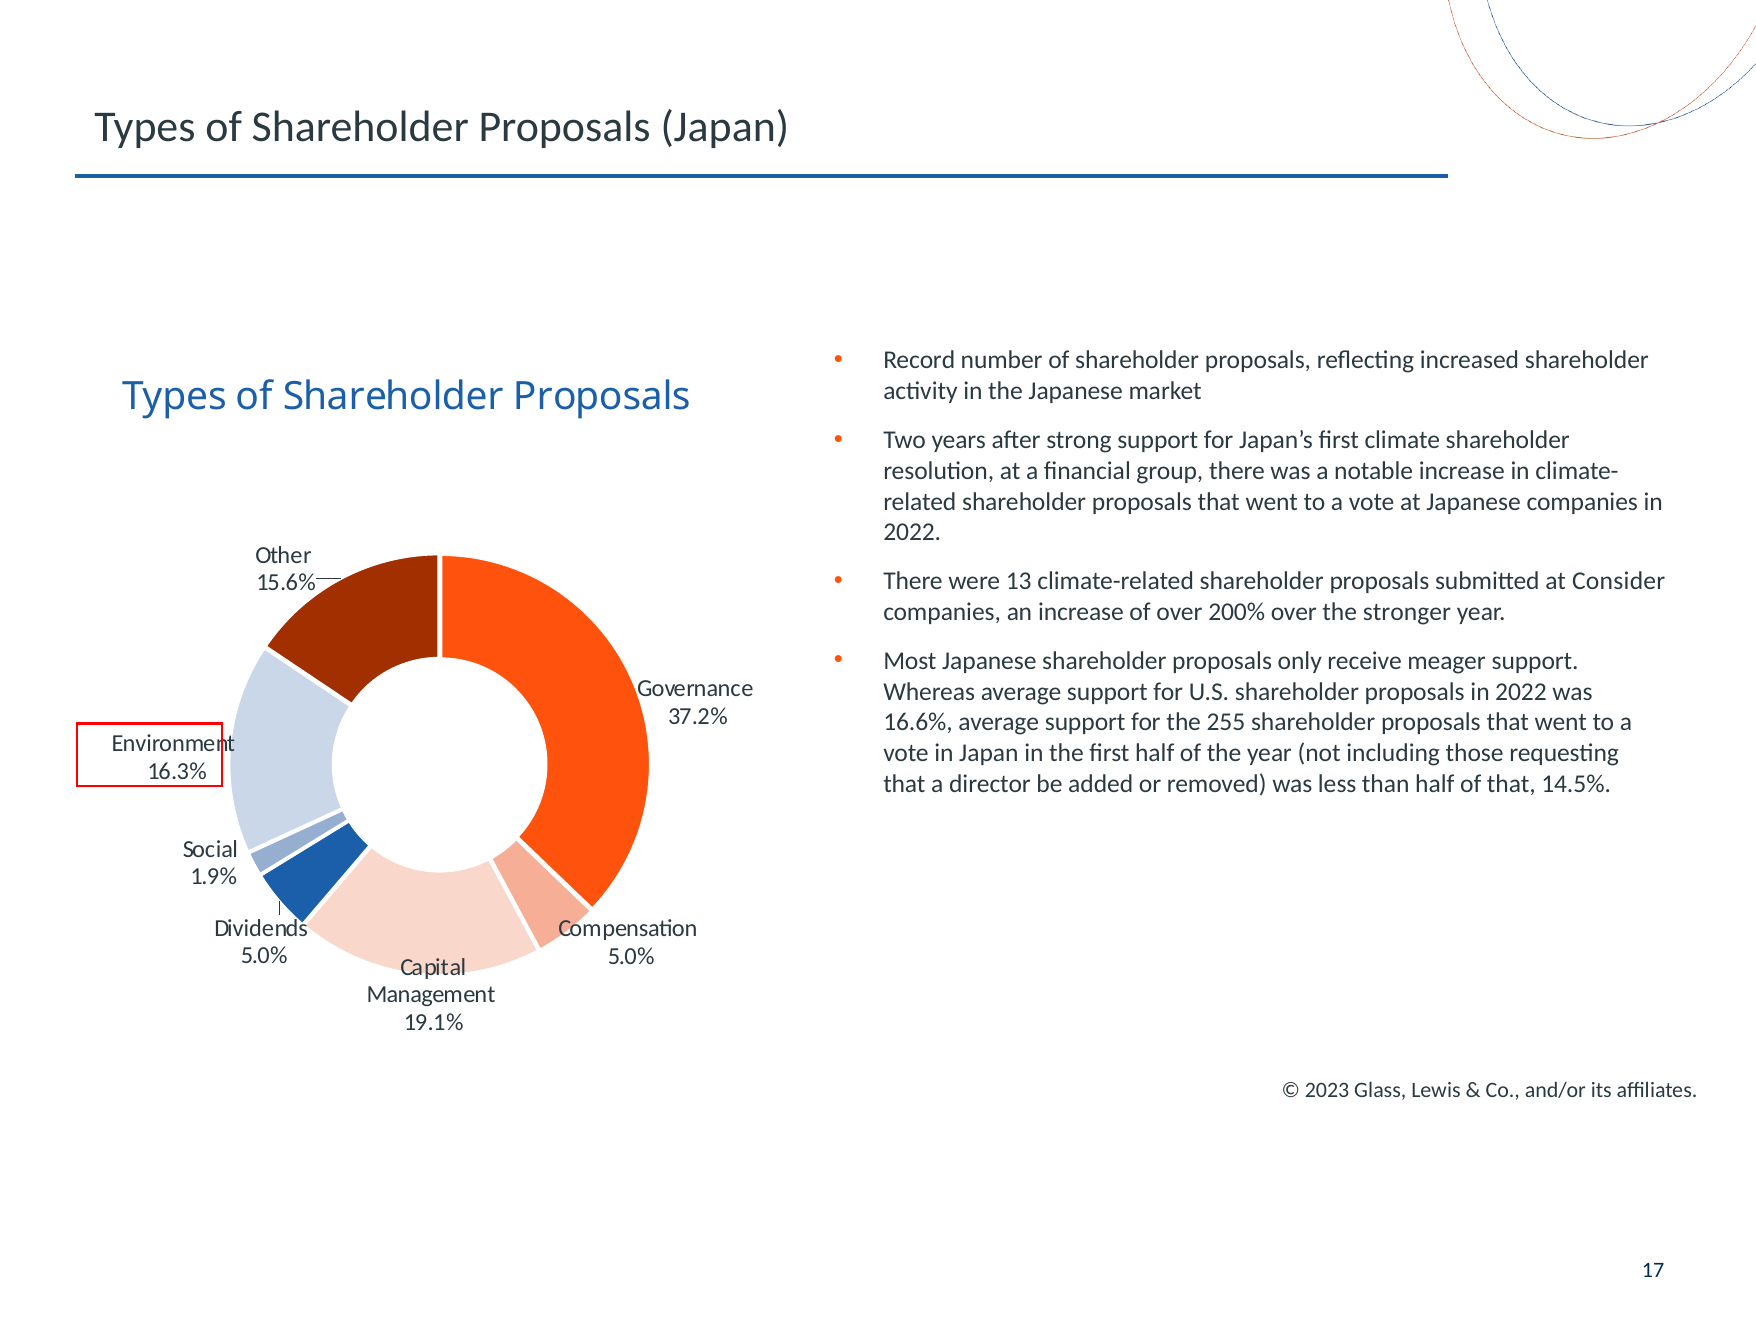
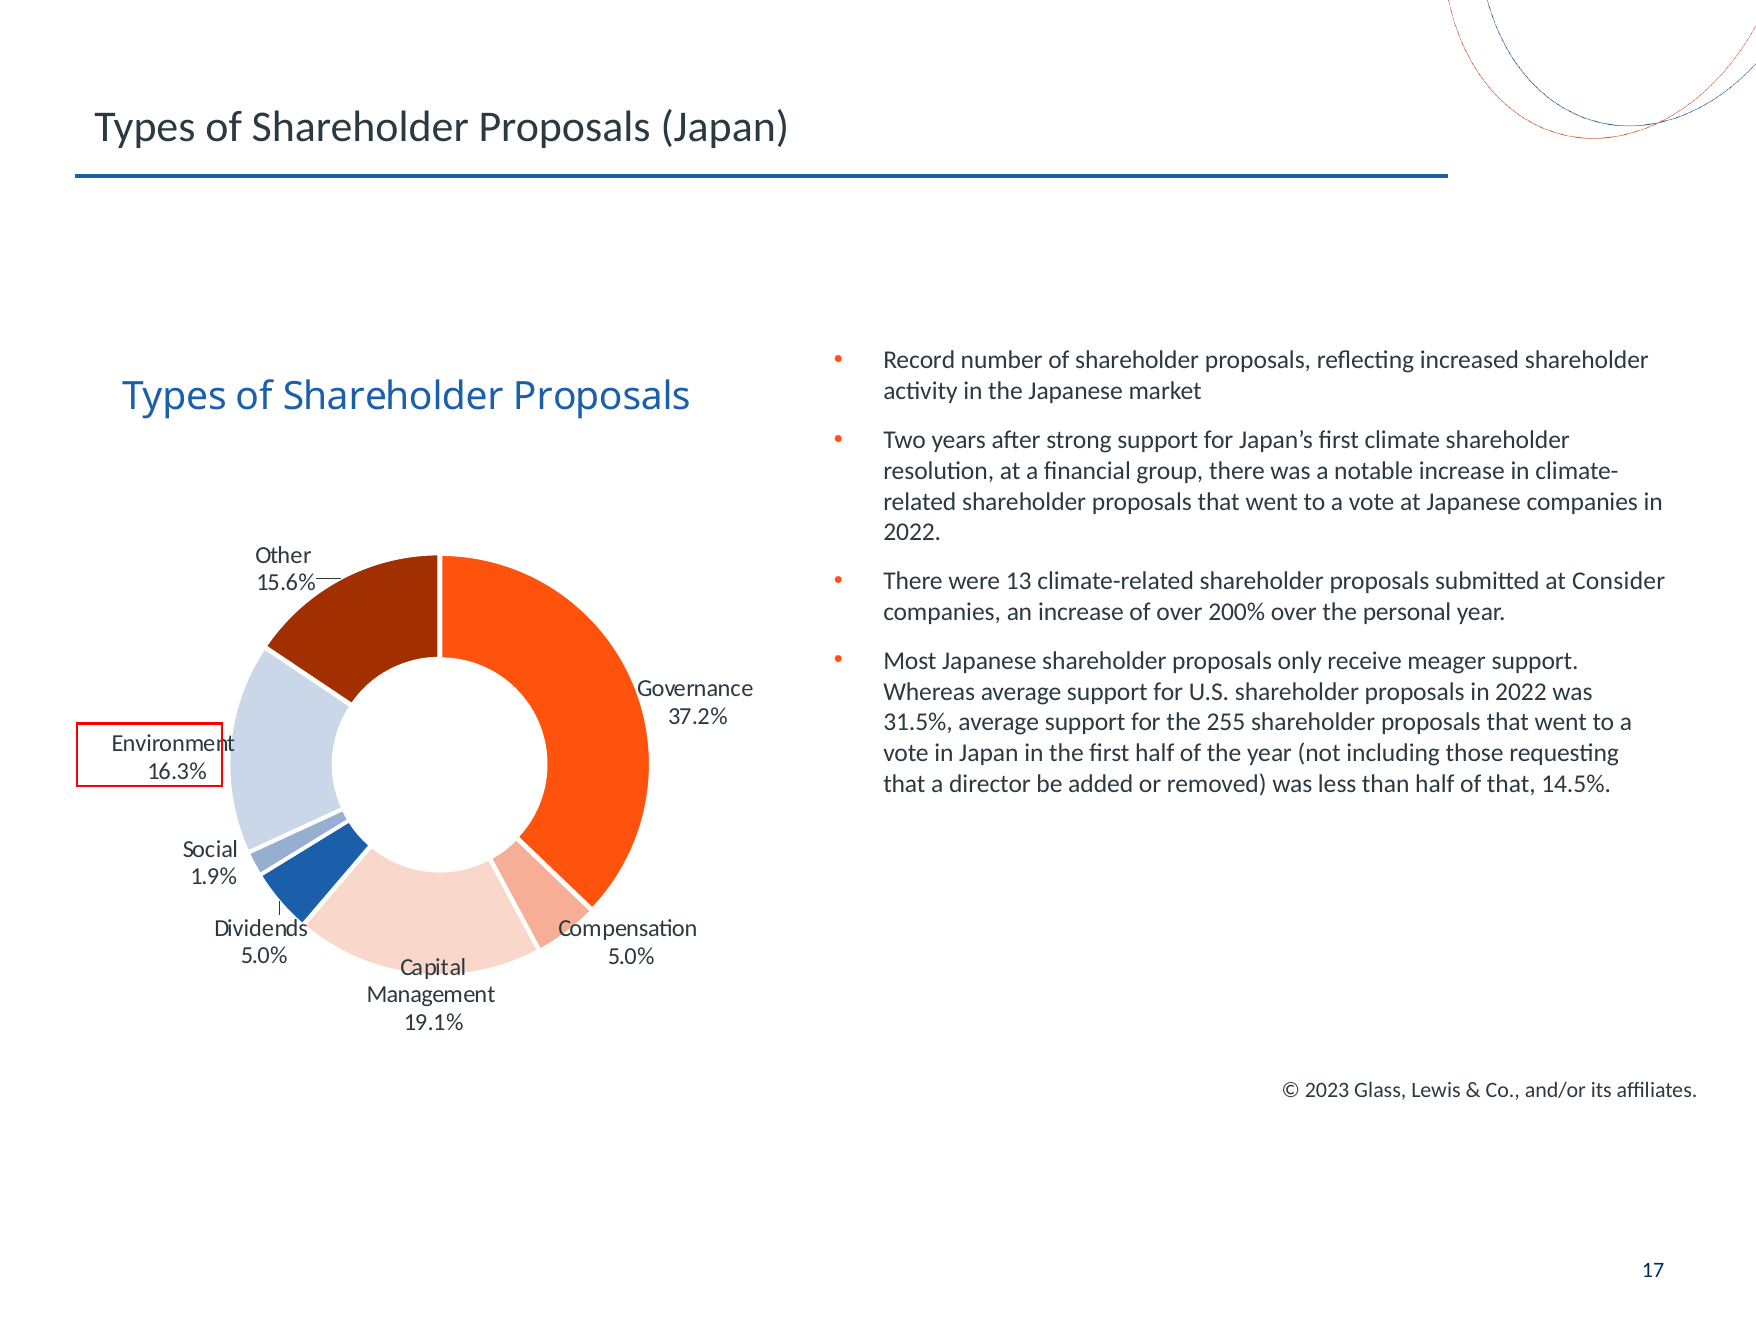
stronger: stronger -> personal (1407, 612)
16.6%: 16.6% -> 31.5% (918, 722)
